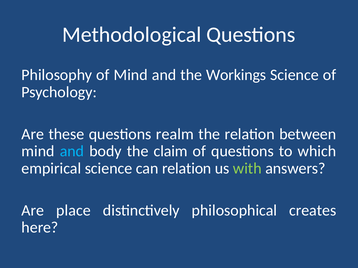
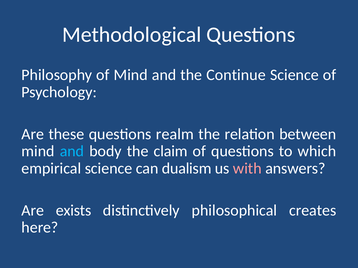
Workings: Workings -> Continue (236, 75)
can relation: relation -> dualism (187, 169)
with colour: light green -> pink (247, 169)
place: place -> exists (74, 211)
